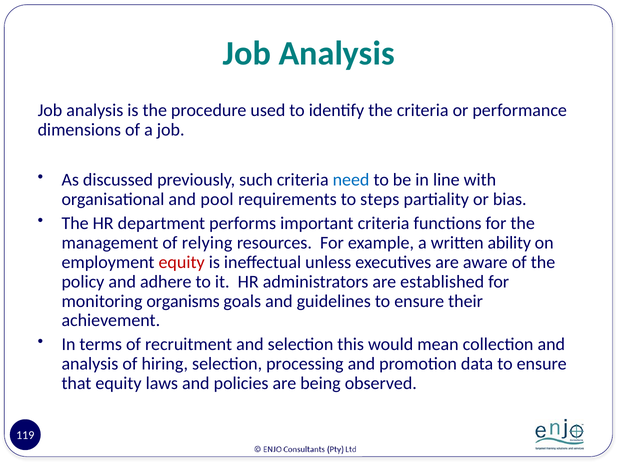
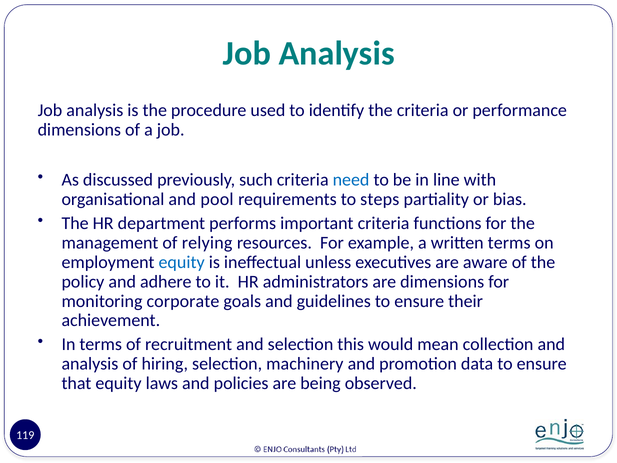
written ability: ability -> terms (509, 243)
equity colour: red -> blue (182, 262)
are established: established -> dimensions (442, 281)
organisms: organisms -> corporate (183, 301)
processing: processing -> machinery (305, 364)
